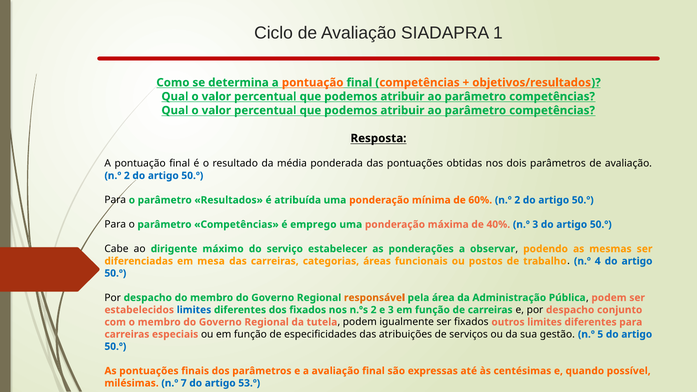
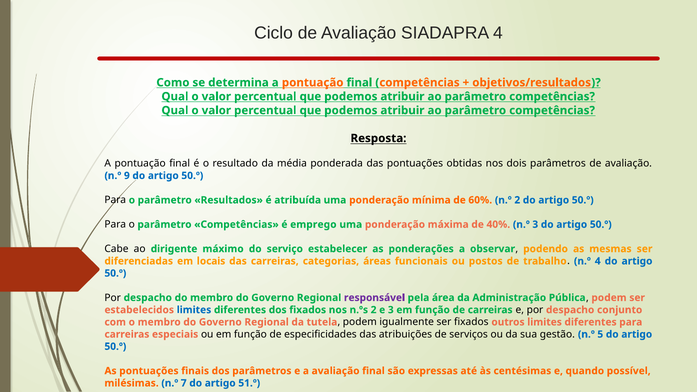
SIADAPRA 1: 1 -> 4 (498, 33)
2: 2 -> 9 (127, 176)
mesa: mesa -> locais (211, 261)
responsável colour: orange -> purple (374, 298)
53.º: 53.º -> 51.º (249, 383)
